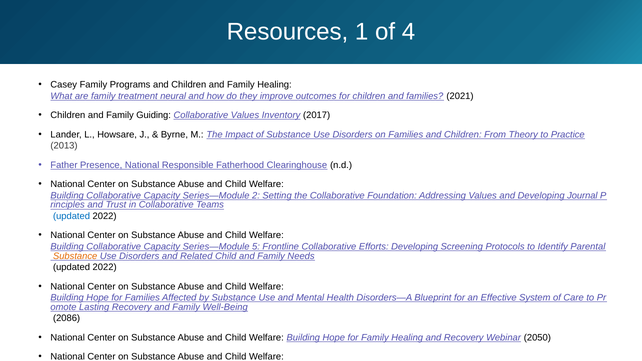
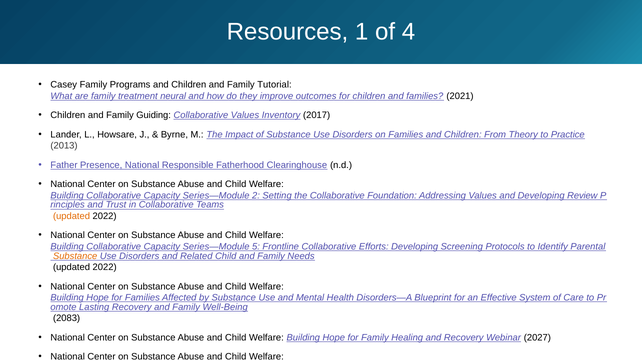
and Family Healing: Healing -> Tutorial (274, 85)
Journal: Journal -> Review (582, 196)
updated colour: blue -> orange (71, 216)
2086: 2086 -> 2083 (67, 318)
2050: 2050 -> 2027 (537, 338)
